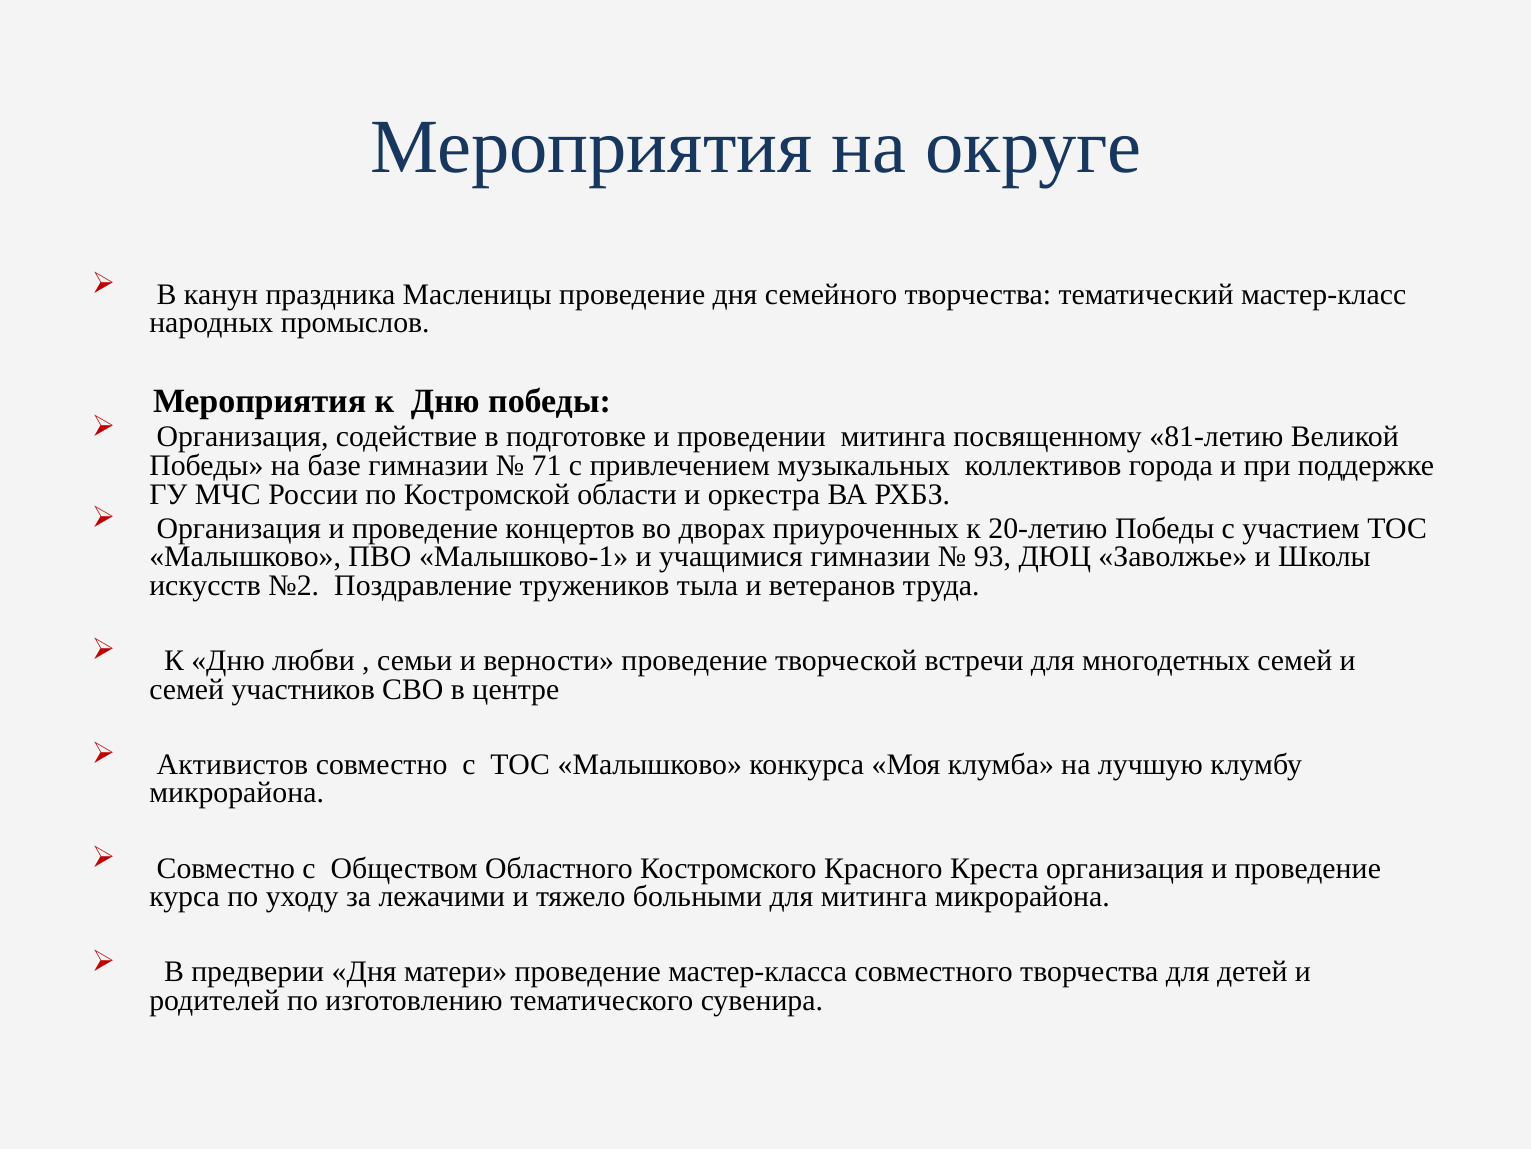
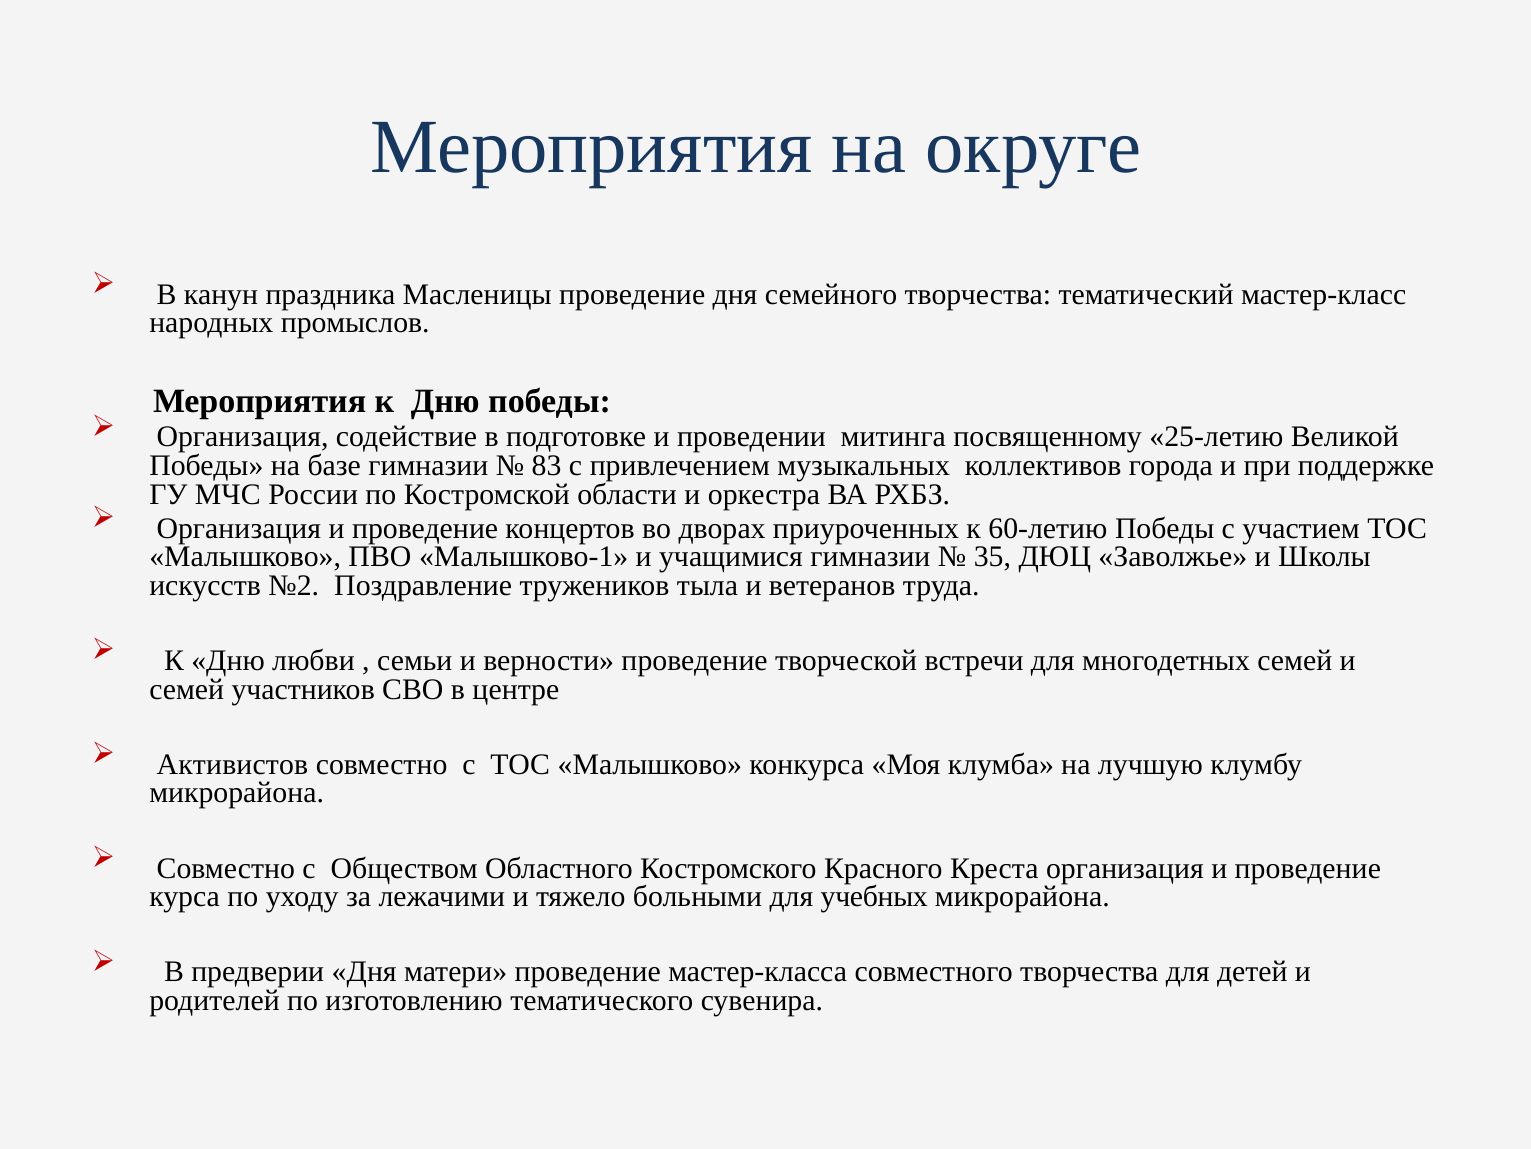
81-летию: 81-летию -> 25-летию (1216, 437)
71: 71 -> 83 (547, 465)
20-летию: 20-летию -> 60-летию (1048, 528)
93: 93 -> 35 (992, 557)
для митинга: митинга -> учебных (874, 896)
